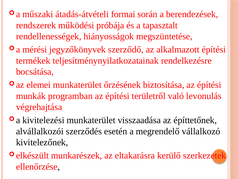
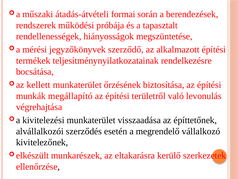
elemei: elemei -> kellett (39, 85)
programban: programban -> megállapító (70, 96)
